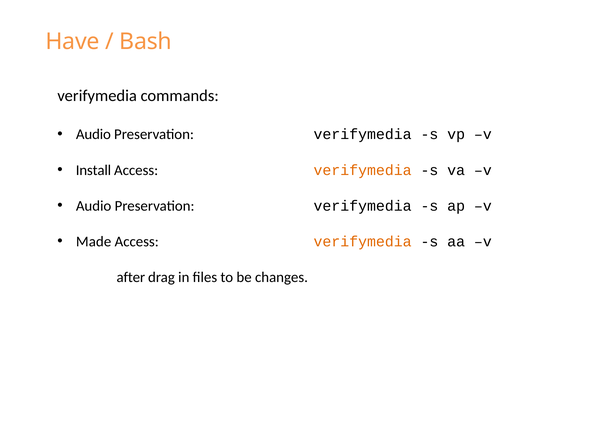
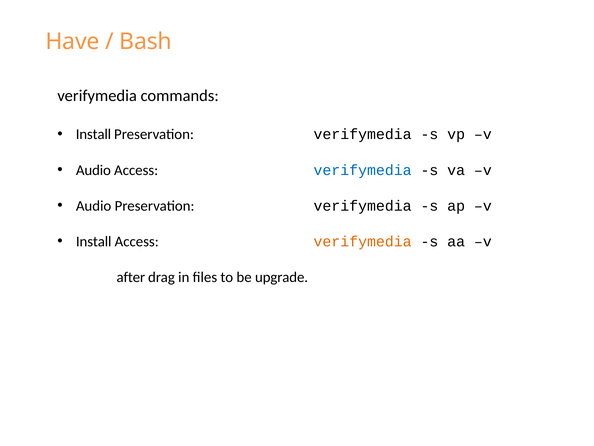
Audio: Audio -> Install (93, 134)
Install: Install -> Audio (93, 170)
verifymedia colour: orange -> blue (363, 170)
Made: Made -> Install (94, 241)
changes: changes -> upgrade (282, 277)
